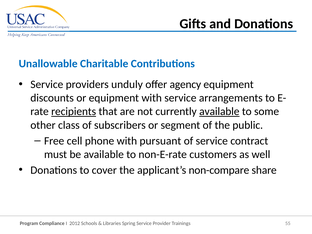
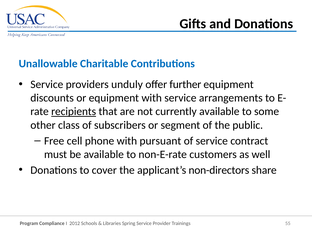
agency: agency -> further (185, 85)
available underline: present -> none (219, 112)
non-compare: non-compare -> non-directors (219, 170)
